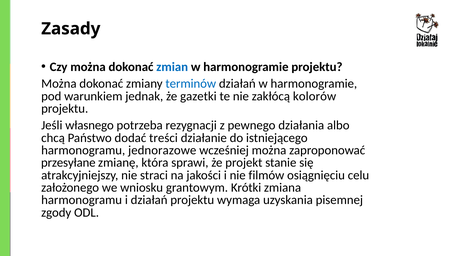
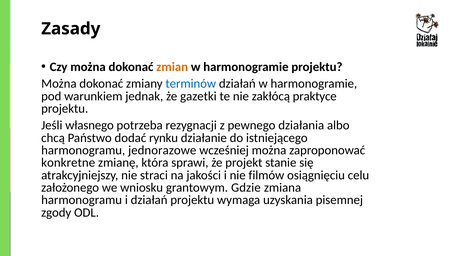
zmian colour: blue -> orange (172, 67)
kolorów: kolorów -> praktyce (315, 96)
treści: treści -> rynku (164, 137)
przesyłane: przesyłane -> konkretne (68, 162)
Krótki: Krótki -> Gdzie (246, 187)
